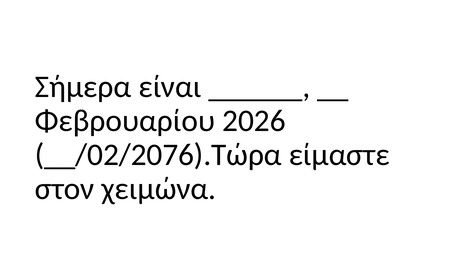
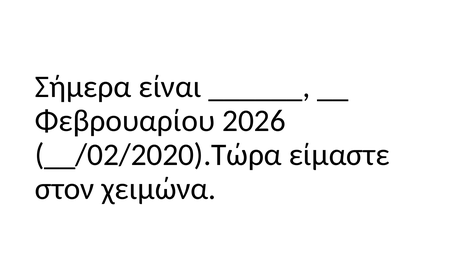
__/02/2076).Τώρα: __/02/2076).Τώρα -> __/02/2020).Τώρα (158, 155)
